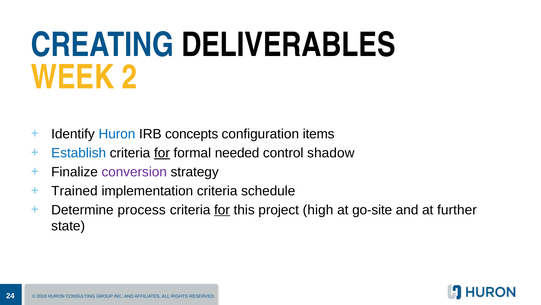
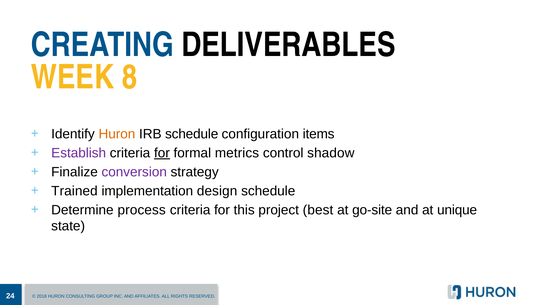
2: 2 -> 8 (130, 77)
Huron colour: blue -> orange (117, 134)
IRB concepts: concepts -> schedule (192, 134)
Establish colour: blue -> purple (79, 153)
needed: needed -> metrics (237, 153)
implementation criteria: criteria -> design (217, 190)
for underline: present -> none (222, 209)
high: high -> best (318, 209)
further: further -> unique (457, 209)
